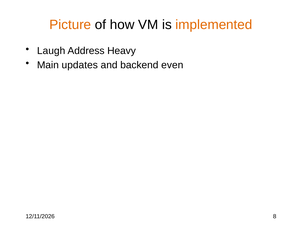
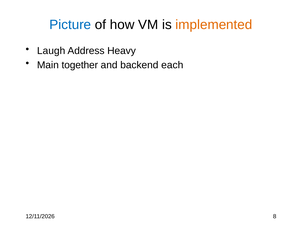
Picture colour: orange -> blue (70, 25)
updates: updates -> together (80, 65)
even: even -> each (172, 65)
